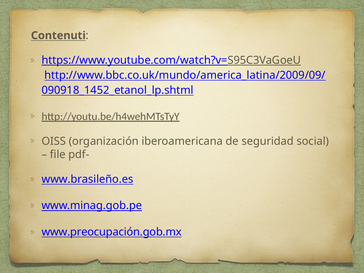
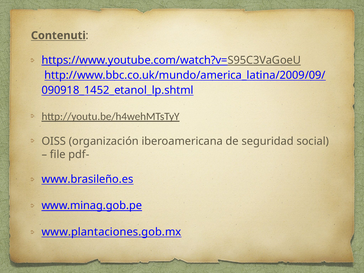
www.preocupación.gob.mx: www.preocupación.gob.mx -> www.plantaciones.gob.mx (111, 232)
